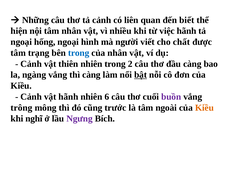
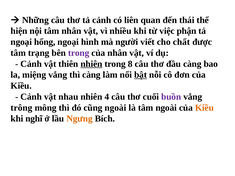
biết: biết -> thái (187, 20)
việc hãnh: hãnh -> phận (187, 31)
trong colour: blue -> purple (79, 53)
nhiên underline: none -> present (91, 64)
2: 2 -> 8 (130, 64)
ngàng: ngàng -> miệng (34, 75)
vật hãnh: hãnh -> nhau (68, 97)
6: 6 -> 4 (107, 97)
cũng trước: trước -> ngoài (115, 108)
Ngưng colour: purple -> orange (79, 119)
